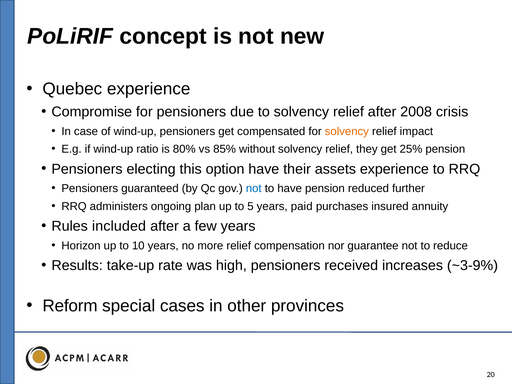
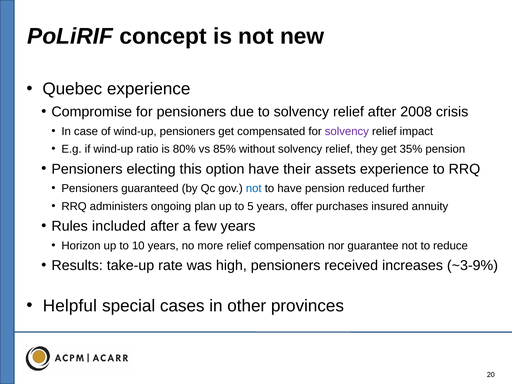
solvency colour: orange -> purple (347, 131)
25%: 25% -> 35% (411, 149)
paid: paid -> offer (302, 206)
Reform: Reform -> Helpful (70, 306)
